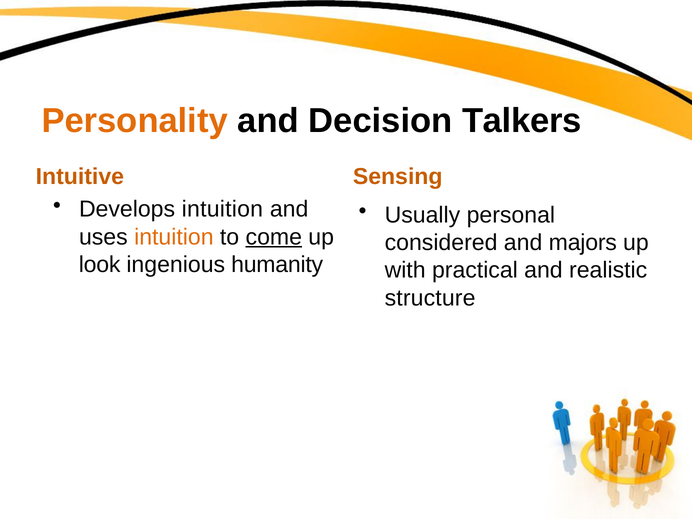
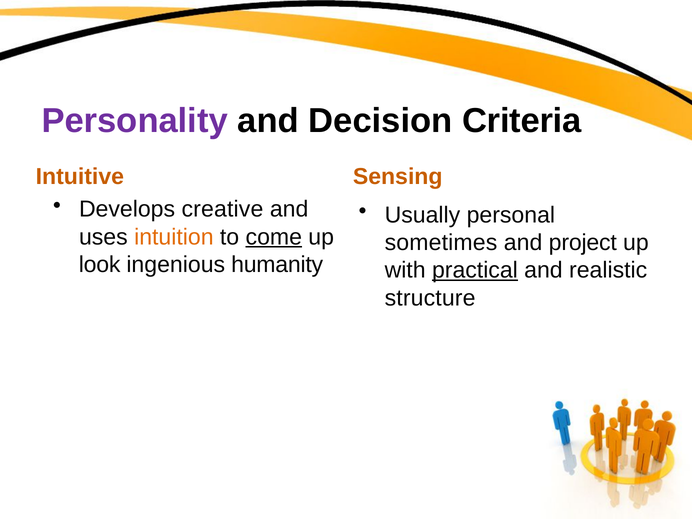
Personality colour: orange -> purple (135, 121)
Talkers: Talkers -> Criteria (522, 121)
Develops intuition: intuition -> creative (222, 209)
considered: considered -> sometimes (441, 243)
majors: majors -> project (583, 243)
practical underline: none -> present (475, 270)
